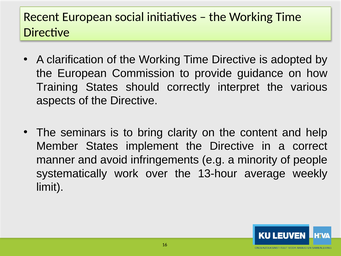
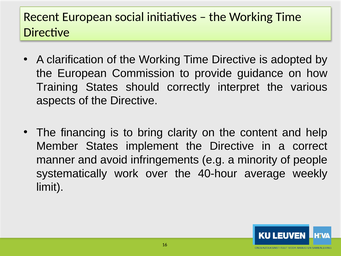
seminars: seminars -> financing (83, 132)
13-hour: 13-hour -> 40-hour (218, 173)
